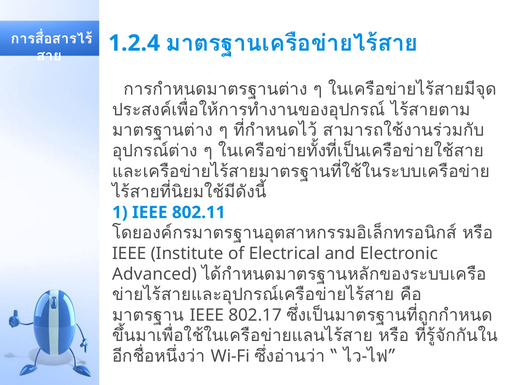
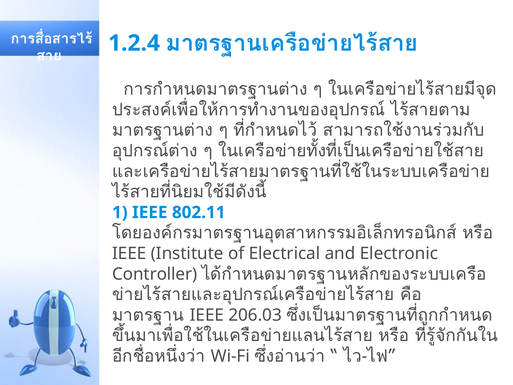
Advanced: Advanced -> Controller (155, 274)
802.17: 802.17 -> 206.03 (255, 315)
